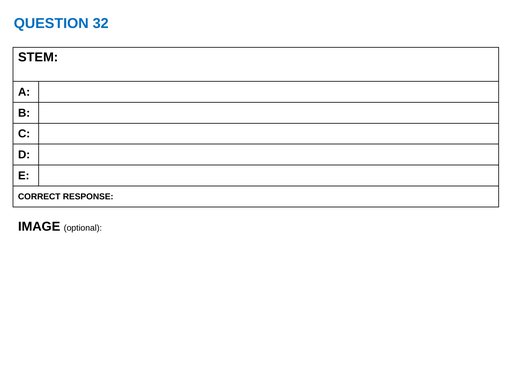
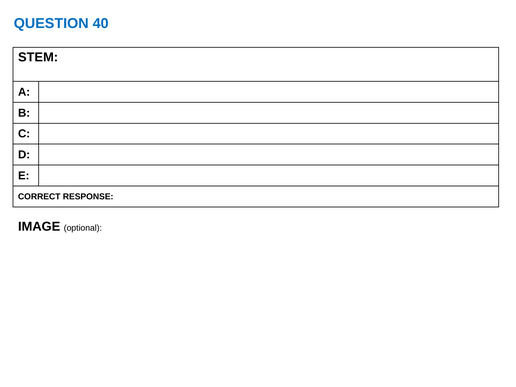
32: 32 -> 40 (101, 23)
